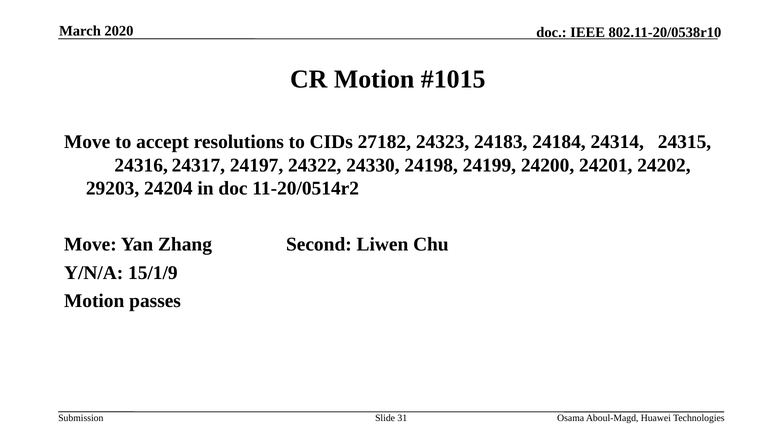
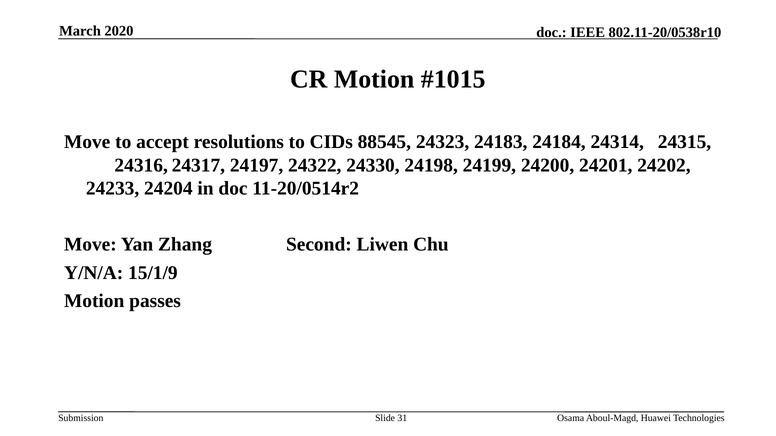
27182: 27182 -> 88545 (384, 142)
29203: 29203 -> 24233 (113, 189)
